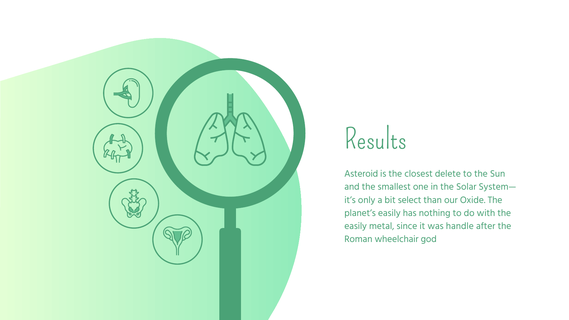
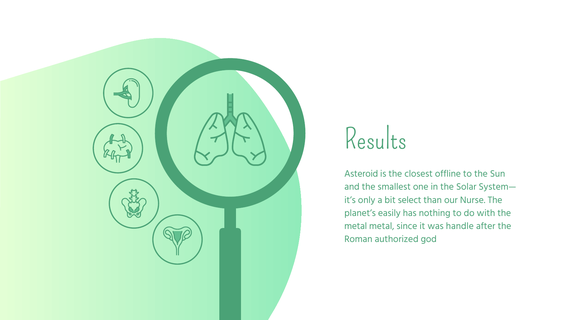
delete: delete -> offline (448, 174)
Oxide: Oxide -> Nurse (473, 200)
easily: easily -> metal (356, 226)
wheelchair: wheelchair -> authorized (397, 239)
